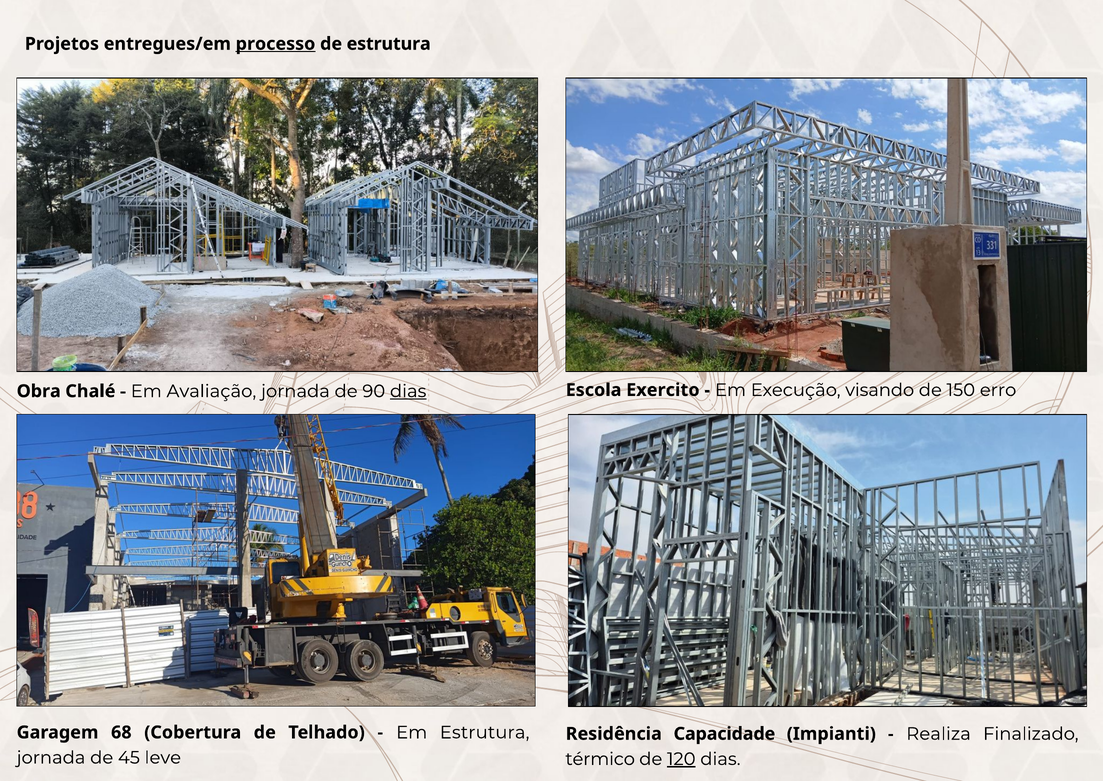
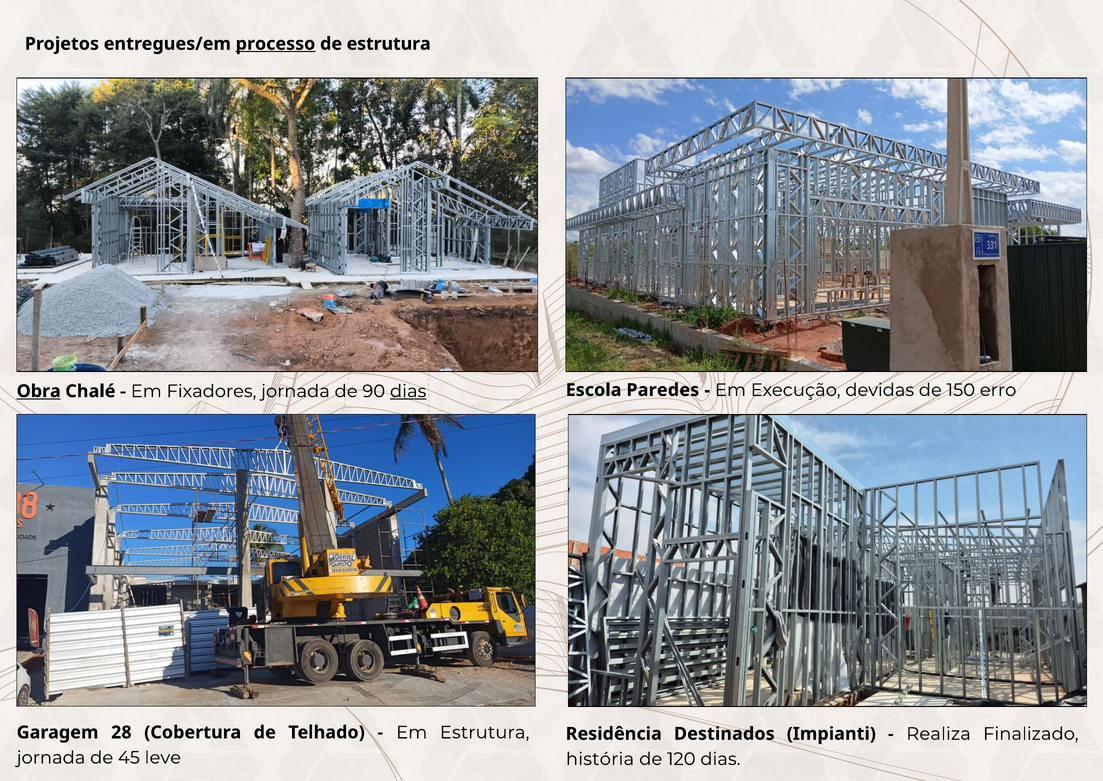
Obra underline: none -> present (39, 391)
Avaliação: Avaliação -> Fixadores (211, 391)
Exercito: Exercito -> Paredes (663, 390)
visando: visando -> devidas (880, 390)
68: 68 -> 28 (121, 732)
Capacidade: Capacidade -> Destinados (724, 733)
térmico: térmico -> história (600, 759)
120 underline: present -> none (681, 759)
